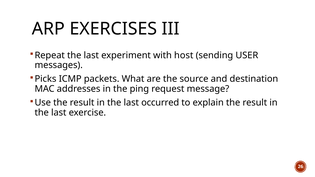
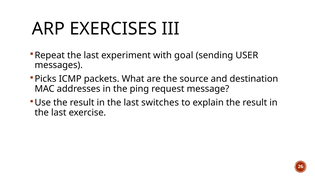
host: host -> goal (184, 55)
occurred: occurred -> switches (160, 103)
